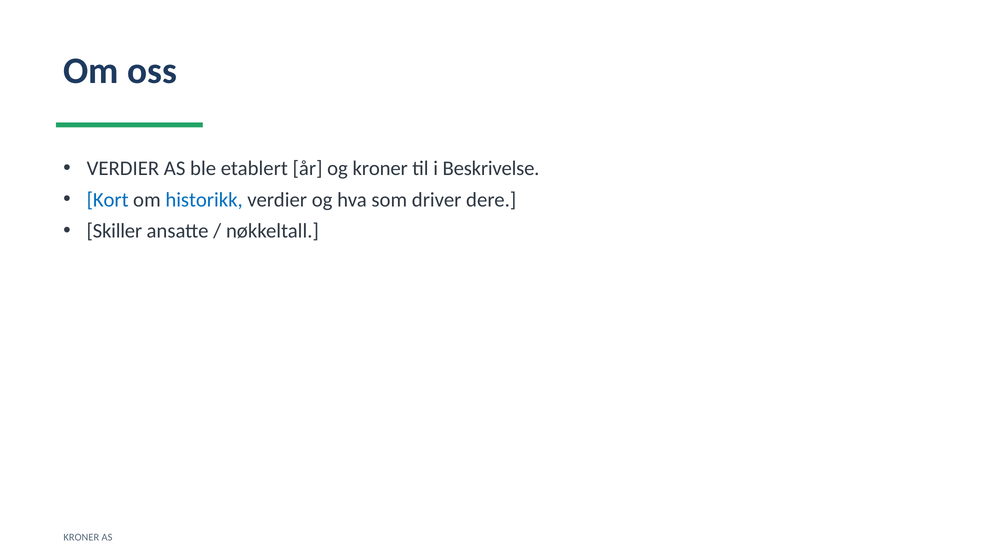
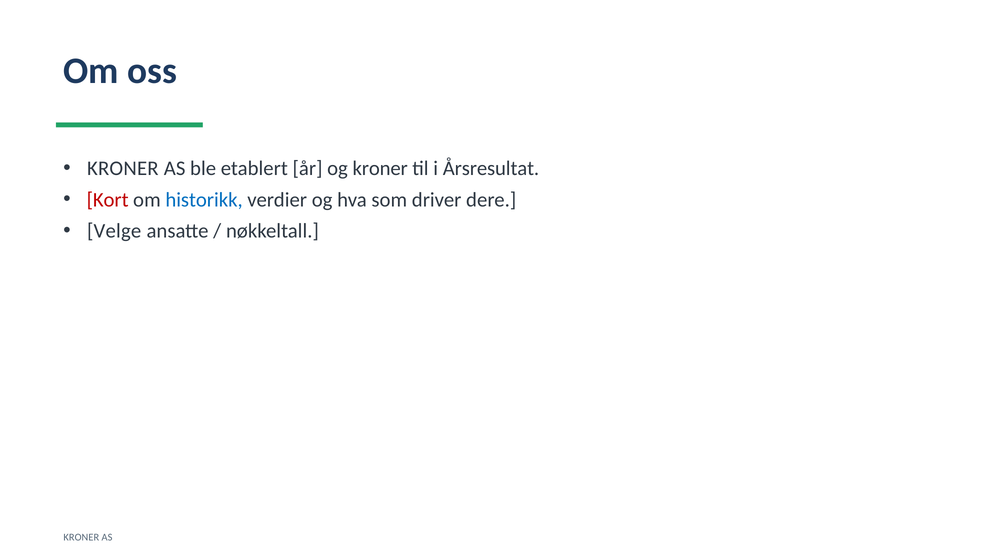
VERDIER: VERDIER -> KRONER (123, 169)
Beskrivelse: Beskrivelse -> Årsresultat (491, 169)
Kort colour: blue -> red (108, 200)
Skiller: Skiller -> Velge (114, 231)
